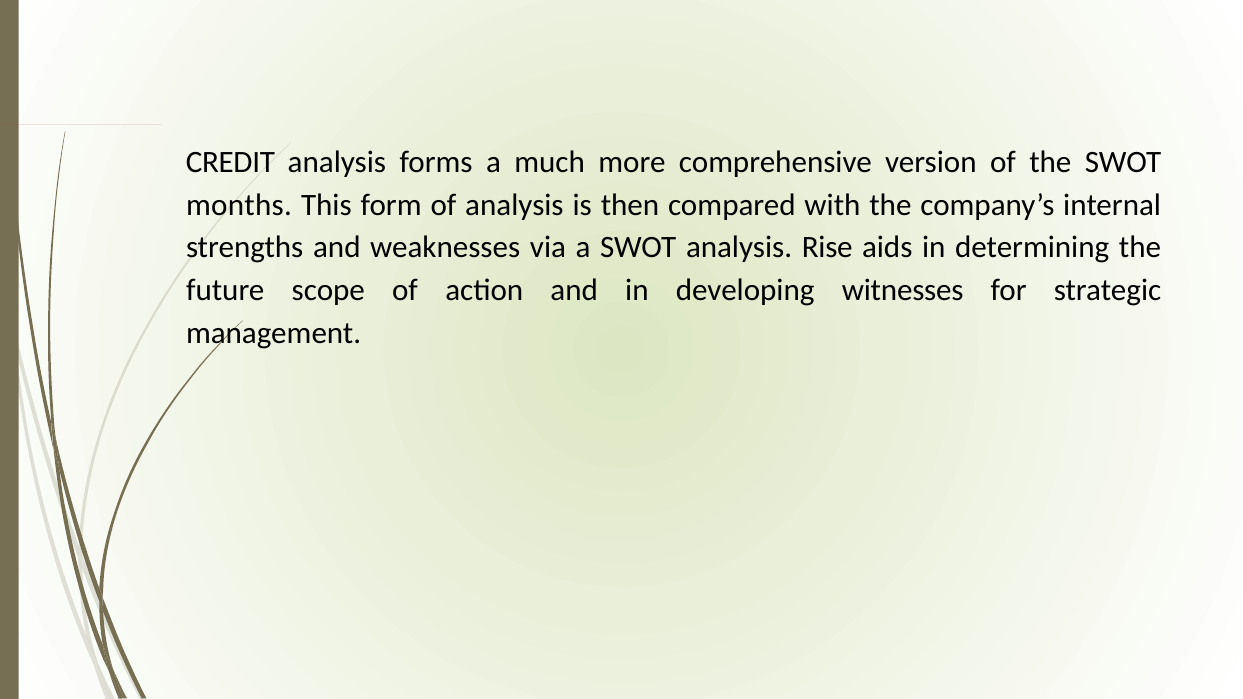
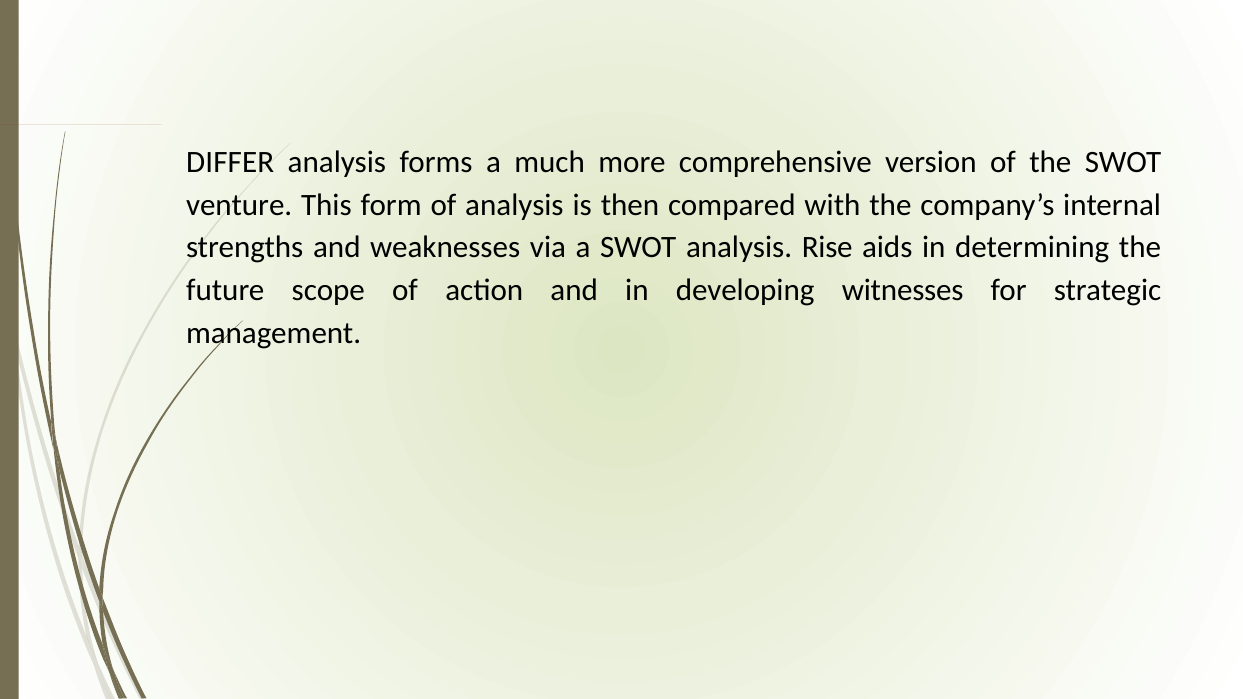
CREDIT: CREDIT -> DIFFER (230, 162)
months: months -> venture (239, 205)
